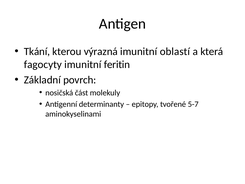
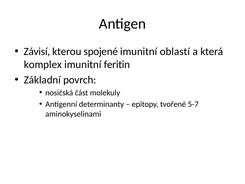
Tkání: Tkání -> Závisí (37, 51)
výrazná: výrazná -> spojené (101, 51)
fagocyty: fagocyty -> komplex (43, 64)
